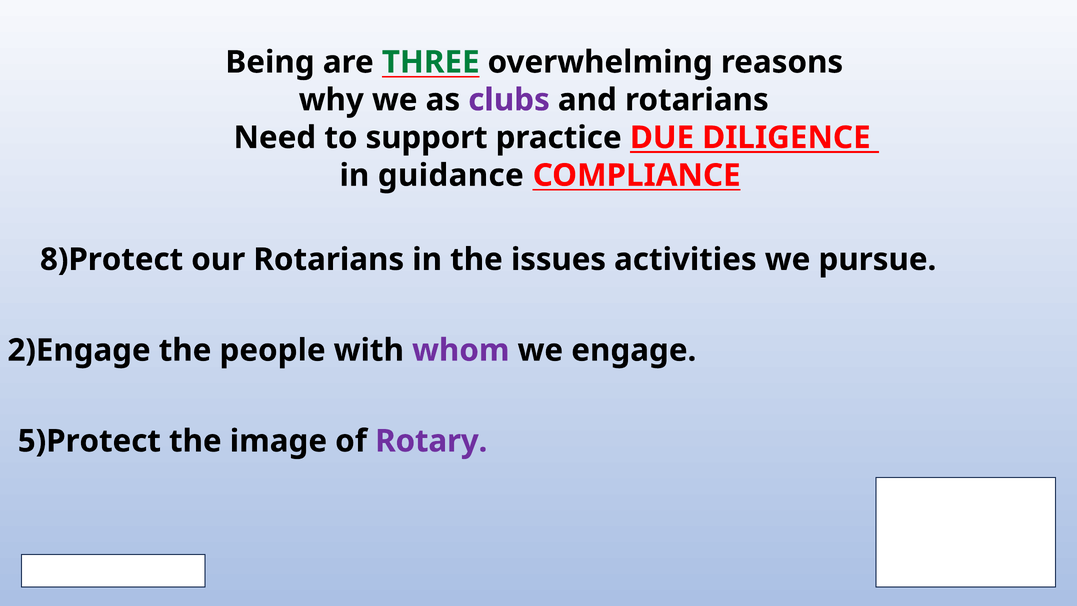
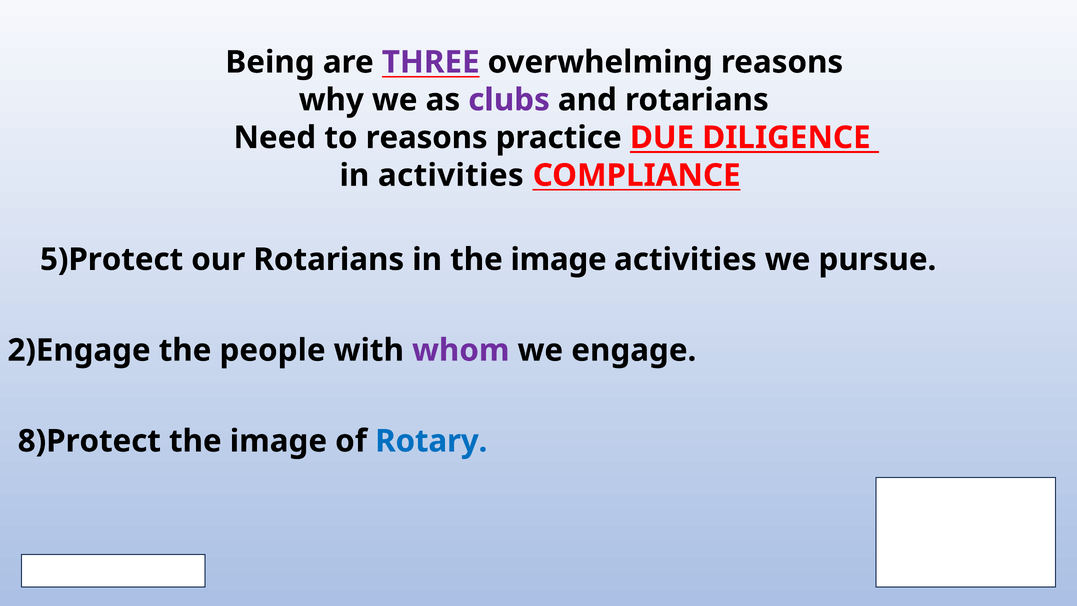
THREE colour: green -> purple (431, 62)
to support: support -> reasons (427, 138)
in guidance: guidance -> activities (451, 175)
8)Protect: 8)Protect -> 5)Protect (112, 259)
in the issues: issues -> image (559, 259)
5)Protect: 5)Protect -> 8)Protect (89, 441)
Rotary colour: purple -> blue (431, 441)
